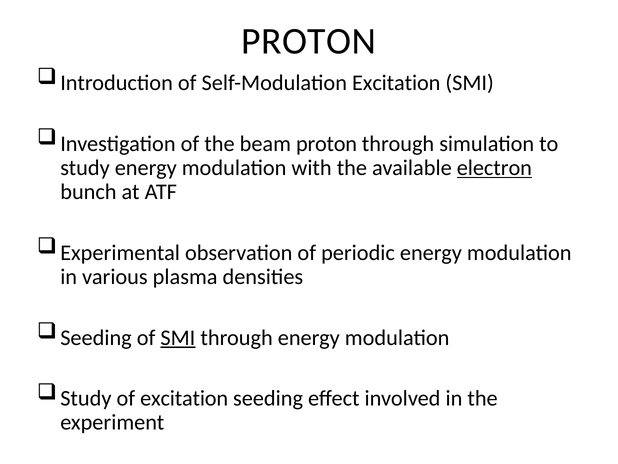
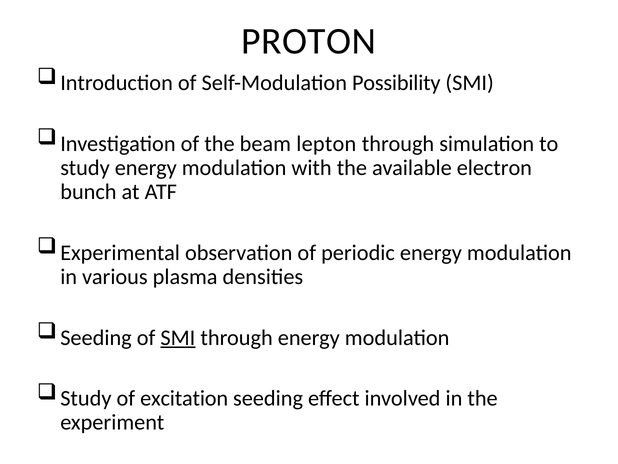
Self-Modulation Excitation: Excitation -> Possibility (396, 83)
beam proton: proton -> lepton (326, 144)
electron underline: present -> none (494, 168)
